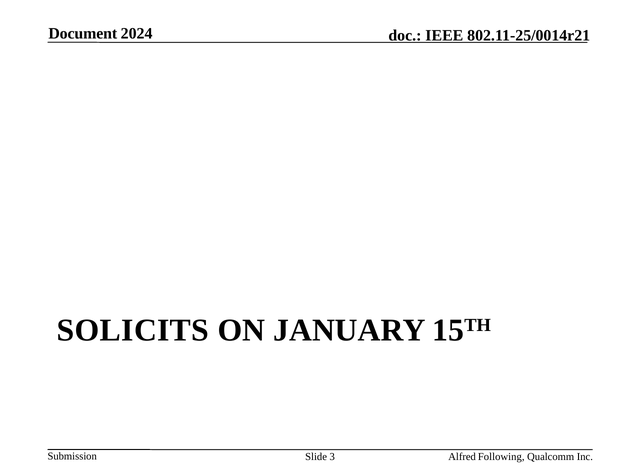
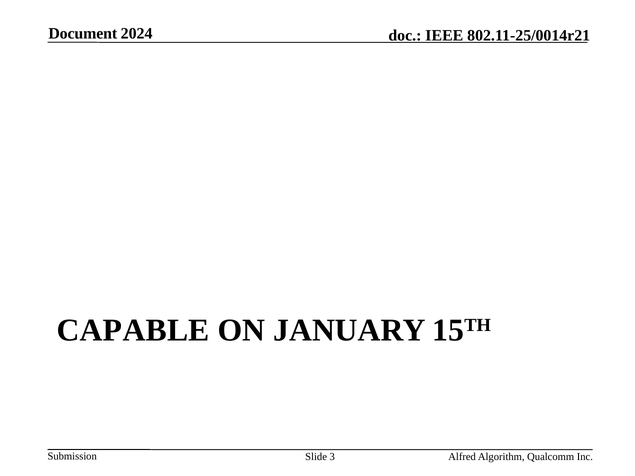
SOLICITS: SOLICITS -> CAPABLE (133, 330)
Following: Following -> Algorithm (501, 457)
